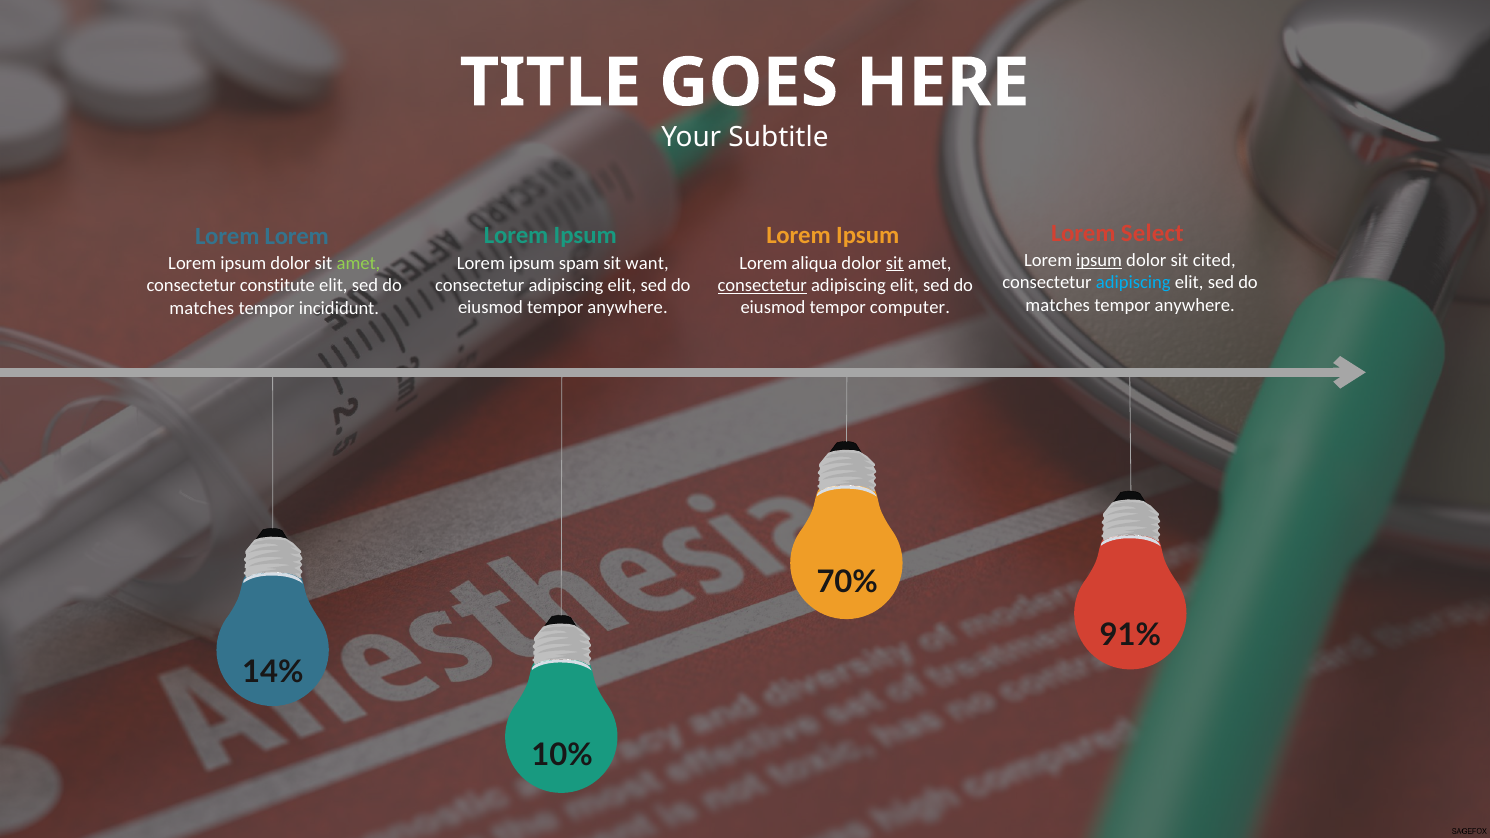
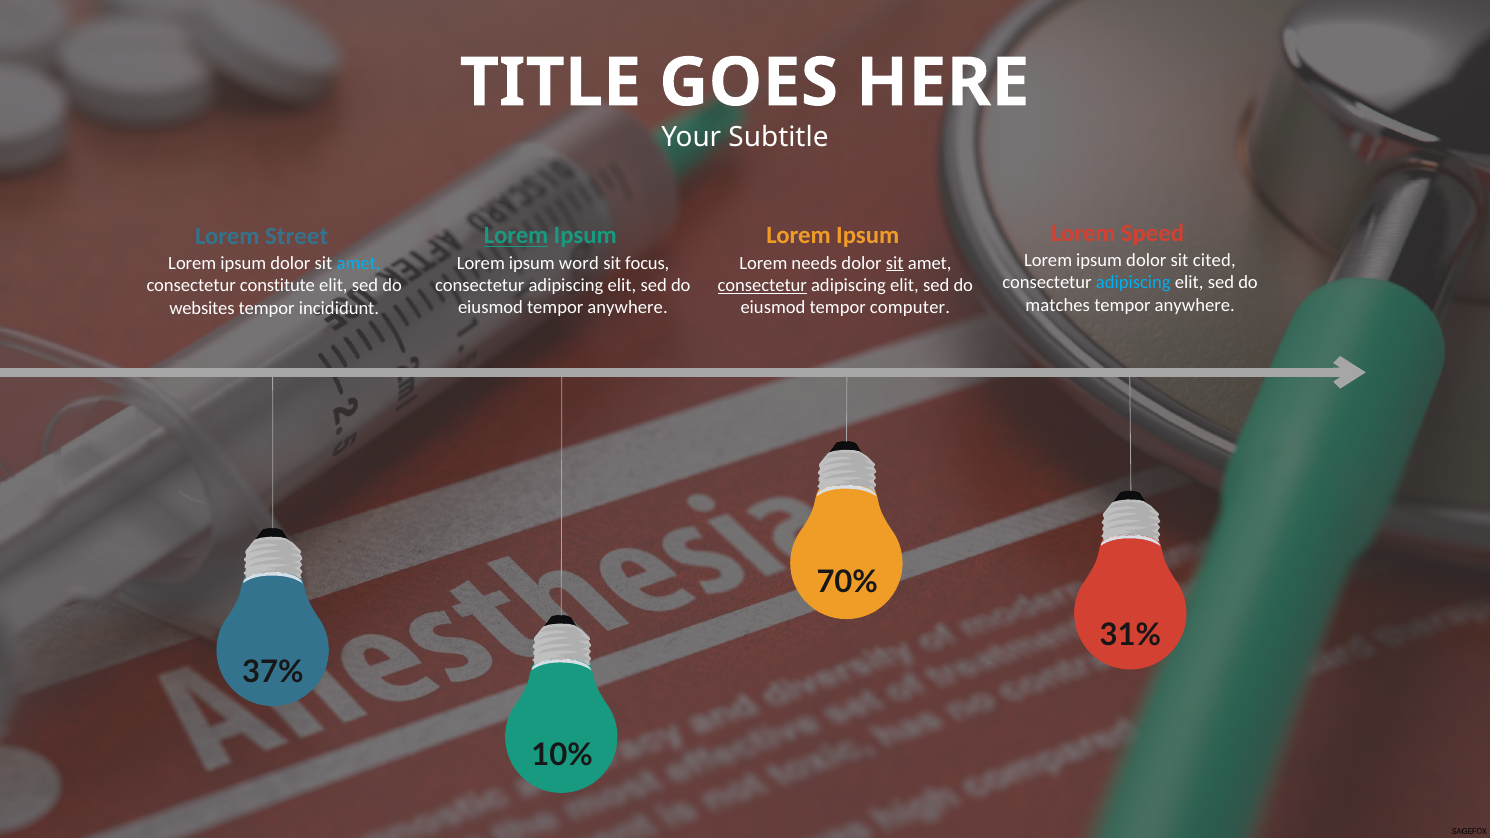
Select: Select -> Speed (1153, 233)
Lorem underline: none -> present (516, 236)
Lorem: Lorem -> Street (297, 236)
ipsum underline: present -> none (1099, 260)
spam: spam -> word (579, 263)
want: want -> focus (647, 263)
aliqua: aliqua -> needs (814, 263)
amet colour: light green -> light blue (359, 263)
matches: matches -> websites (202, 308)
91%: 91% -> 31% (1130, 636)
14%: 14% -> 37% (273, 672)
